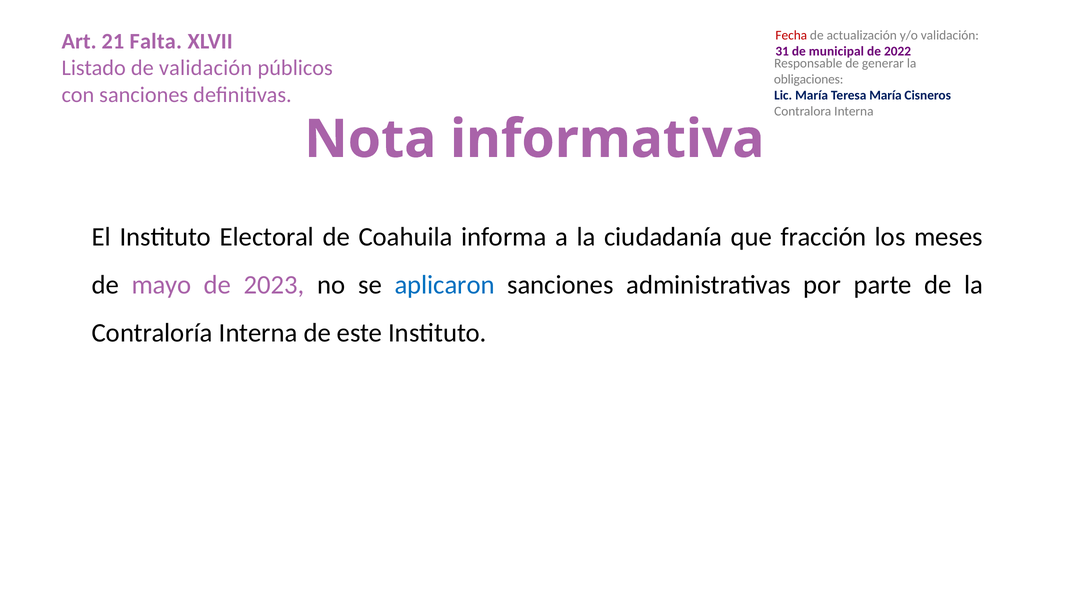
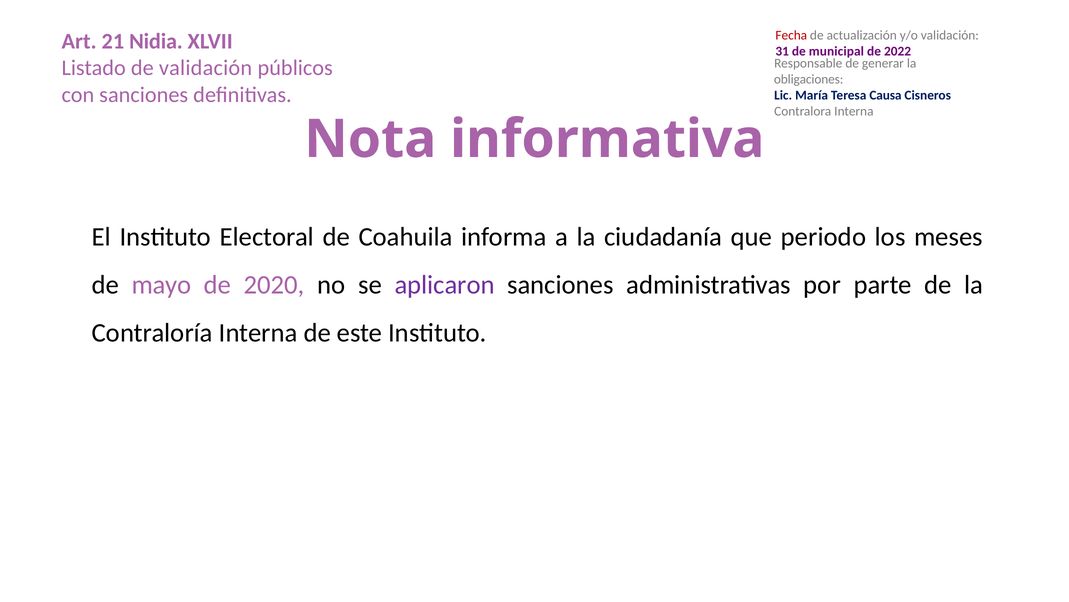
Falta: Falta -> Nidia (156, 41)
Teresa María: María -> Causa (885, 95)
fracción: fracción -> periodo (823, 236)
2023: 2023 -> 2020 (274, 285)
aplicaron colour: blue -> purple (445, 285)
